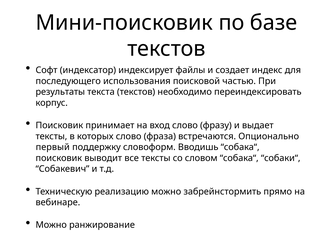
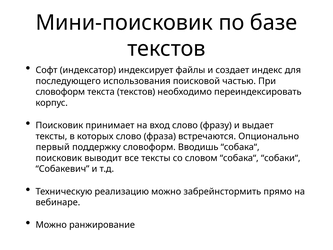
результаты: результаты -> словоформ (60, 92)
